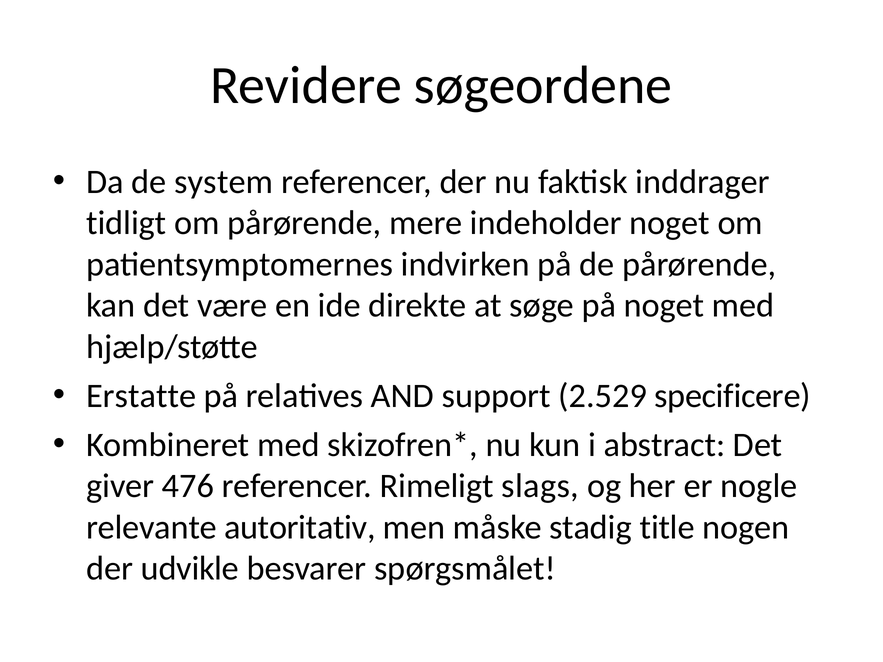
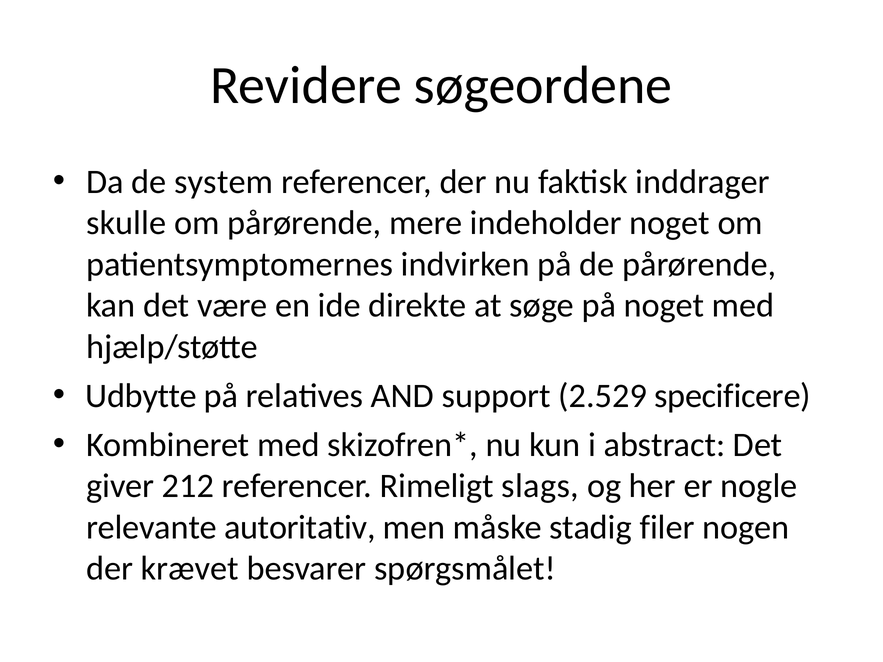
tidligt: tidligt -> skulle (126, 223)
Erstatte: Erstatte -> Udbytte (141, 396)
476: 476 -> 212 (188, 486)
title: title -> filer (667, 528)
udvikle: udvikle -> krævet (190, 569)
